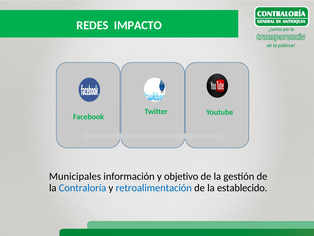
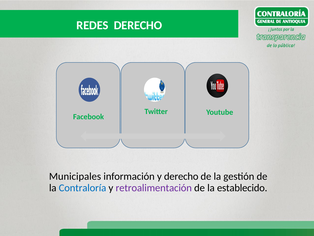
REDES IMPACTO: IMPACTO -> DERECHO (138, 25)
y objetivo: objetivo -> derecho (181, 176)
retroalimentación colour: blue -> purple (154, 187)
